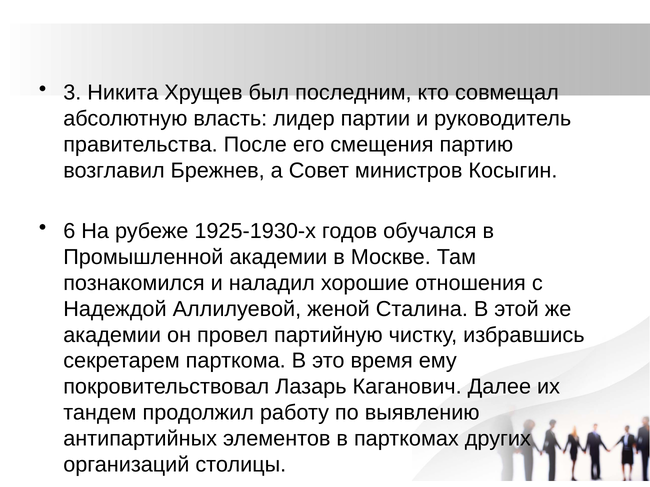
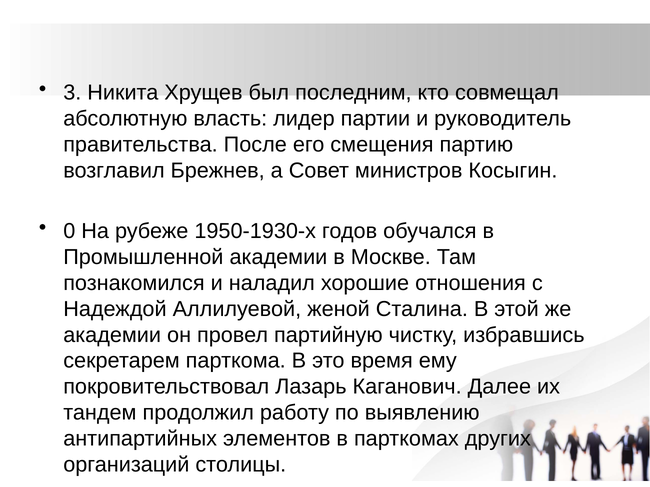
6: 6 -> 0 (69, 231)
1925-1930-х: 1925-1930-х -> 1950-1930-х (255, 231)
